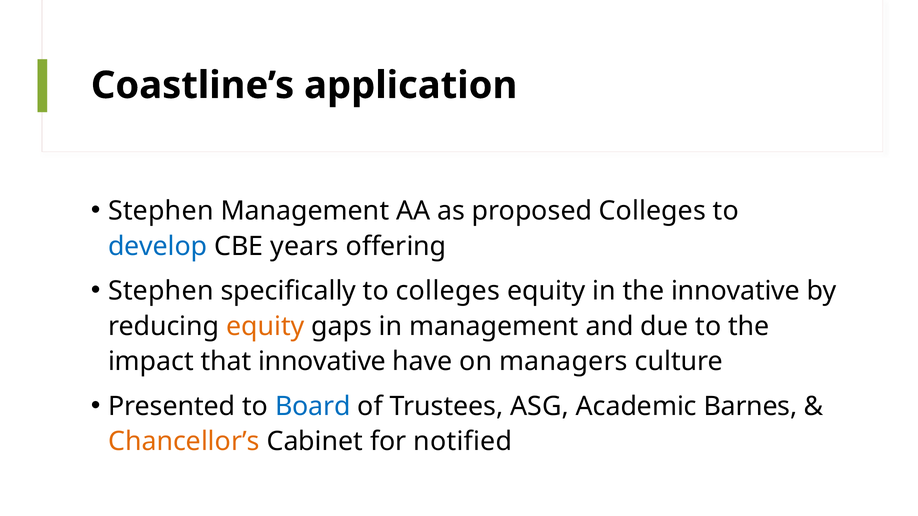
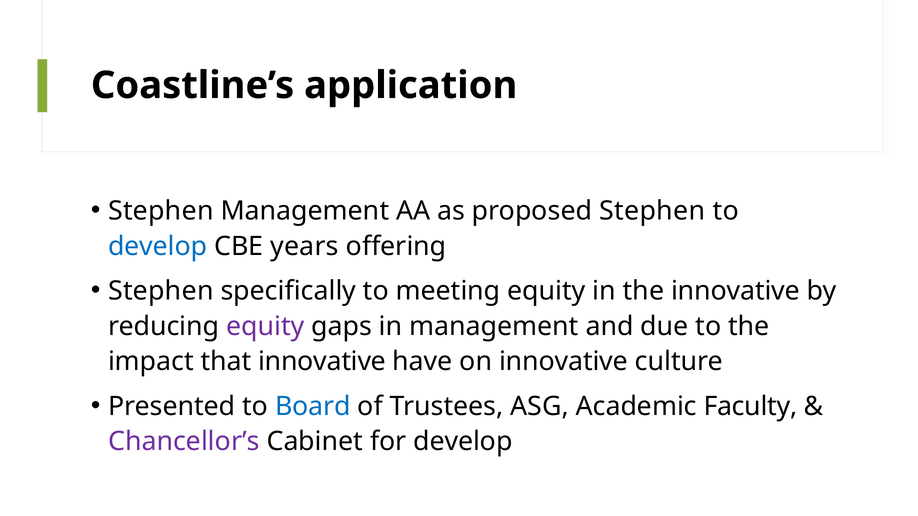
proposed Colleges: Colleges -> Stephen (652, 211)
to colleges: colleges -> meeting (448, 291)
equity colour: orange -> purple (265, 326)
on managers: managers -> innovative (564, 362)
Barnes: Barnes -> Faculty (750, 407)
Chancellor’s colour: orange -> purple (184, 442)
for notified: notified -> develop (463, 442)
